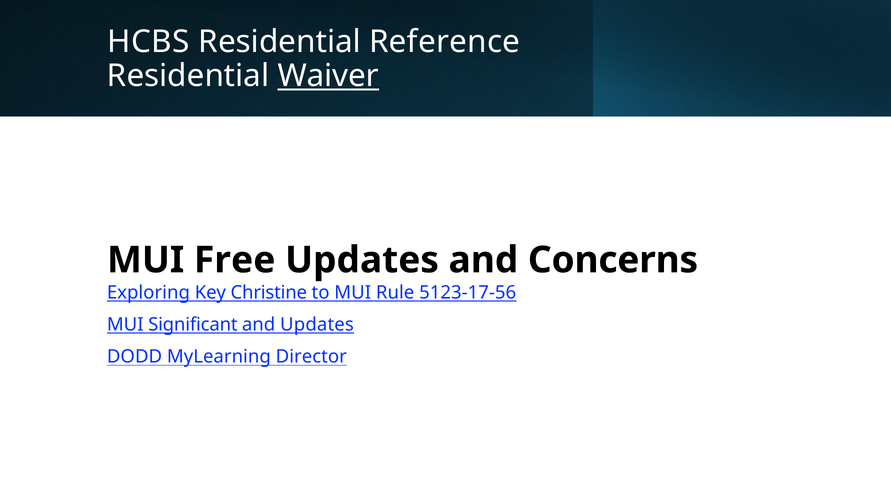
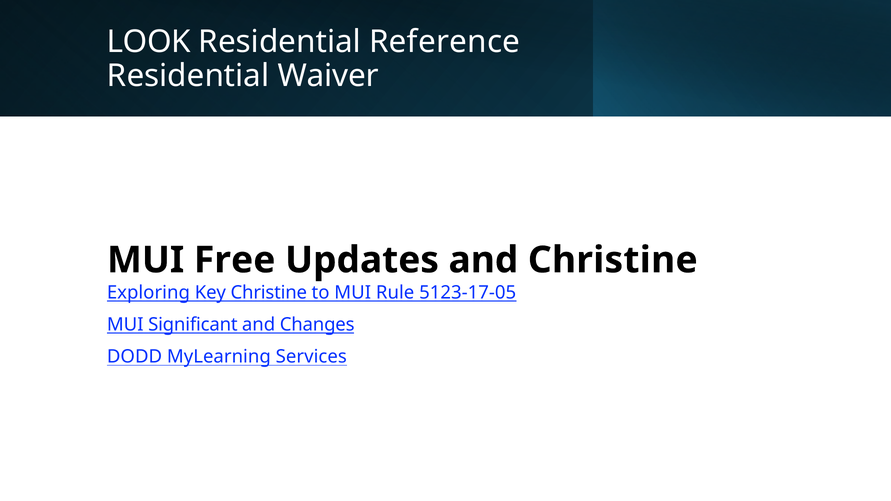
HCBS: HCBS -> LOOK (149, 42)
Waiver underline: present -> none (328, 76)
and Concerns: Concerns -> Christine (613, 260)
5123-17-56: 5123-17-56 -> 5123-17-05 (468, 293)
and Updates: Updates -> Changes (317, 325)
Director: Director -> Services (311, 357)
